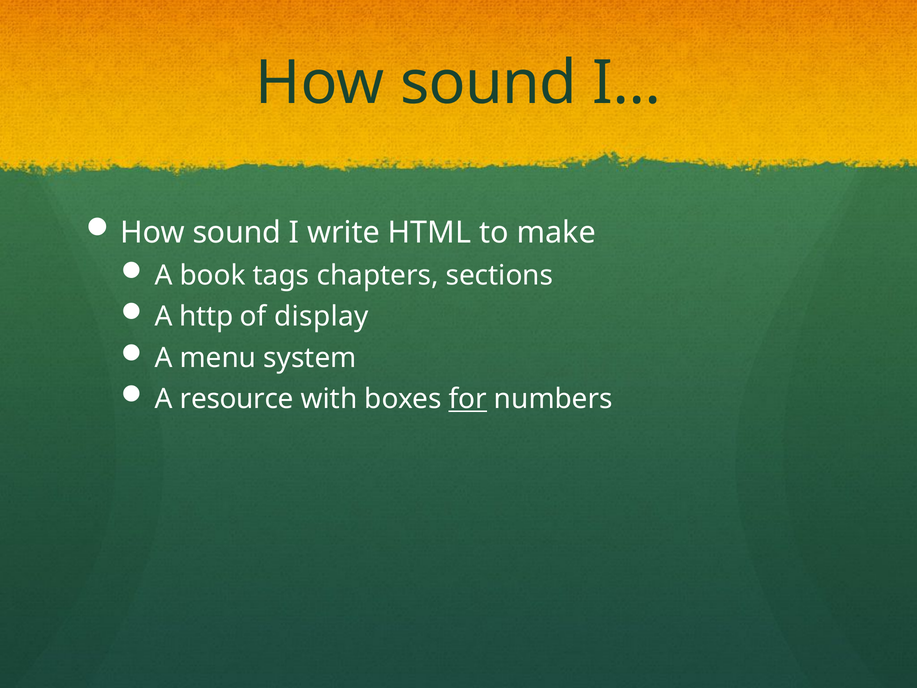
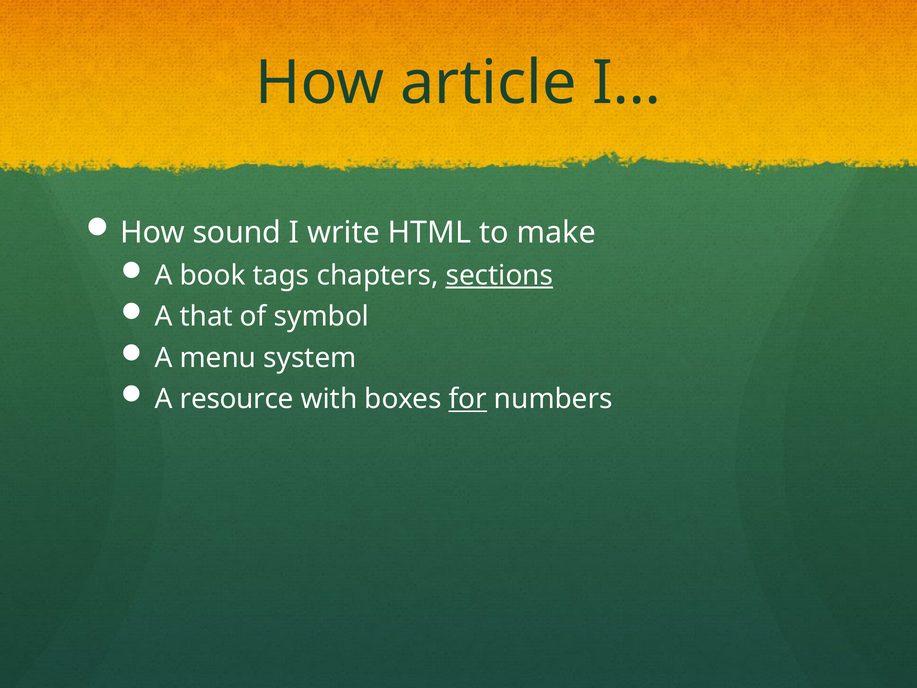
sound: sound -> article (488, 83)
sections underline: none -> present (499, 275)
http: http -> that (206, 317)
display: display -> symbol (322, 317)
